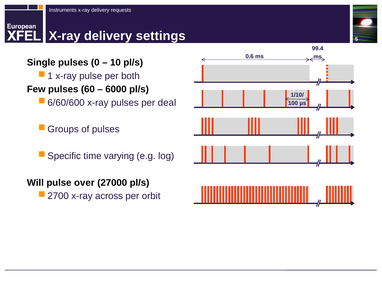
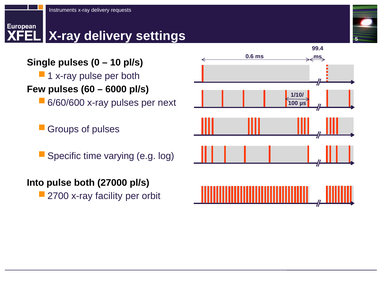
deal: deal -> next (167, 103)
Will: Will -> Into (35, 183)
pulse over: over -> both (84, 183)
across: across -> facility (109, 196)
